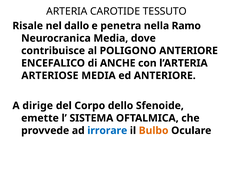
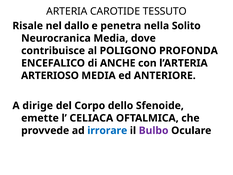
Ramo: Ramo -> Solito (186, 26)
POLIGONO ANTERIORE: ANTERIORE -> PROFONDA (188, 51)
ARTERIOSE: ARTERIOSE -> ARTERIOSO (50, 75)
SISTEMA: SISTEMA -> CELIACA (91, 118)
Bulbo colour: orange -> purple (154, 130)
